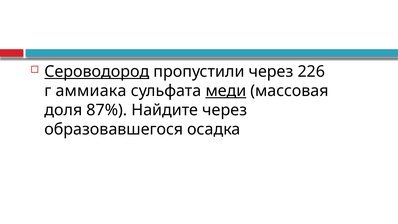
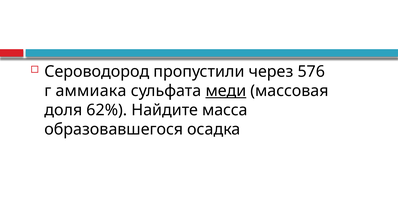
Сероводород underline: present -> none (97, 72)
226: 226 -> 576 (311, 72)
87%: 87% -> 62% (107, 110)
Найдите через: через -> масса (225, 110)
